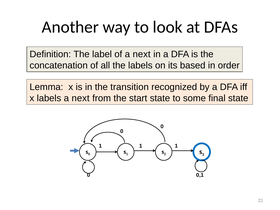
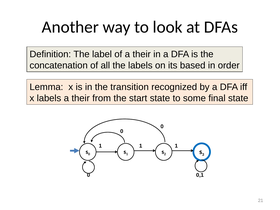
of a next: next -> their (142, 54)
labels a next: next -> their (81, 98)
